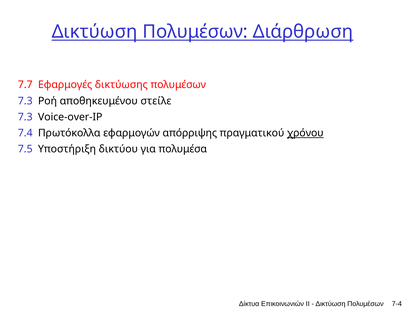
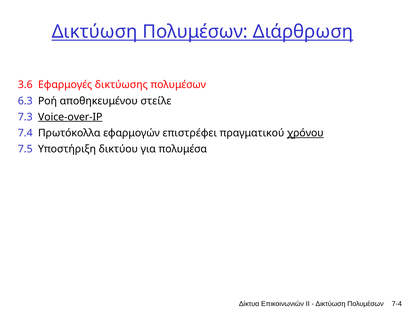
7.7: 7.7 -> 3.6 (25, 85)
7.3: 7.3 -> 6.3 (25, 101)
Voice-over-IP underline: none -> present (70, 117)
απόρριψης: απόρριψης -> επιστρέφει (190, 133)
